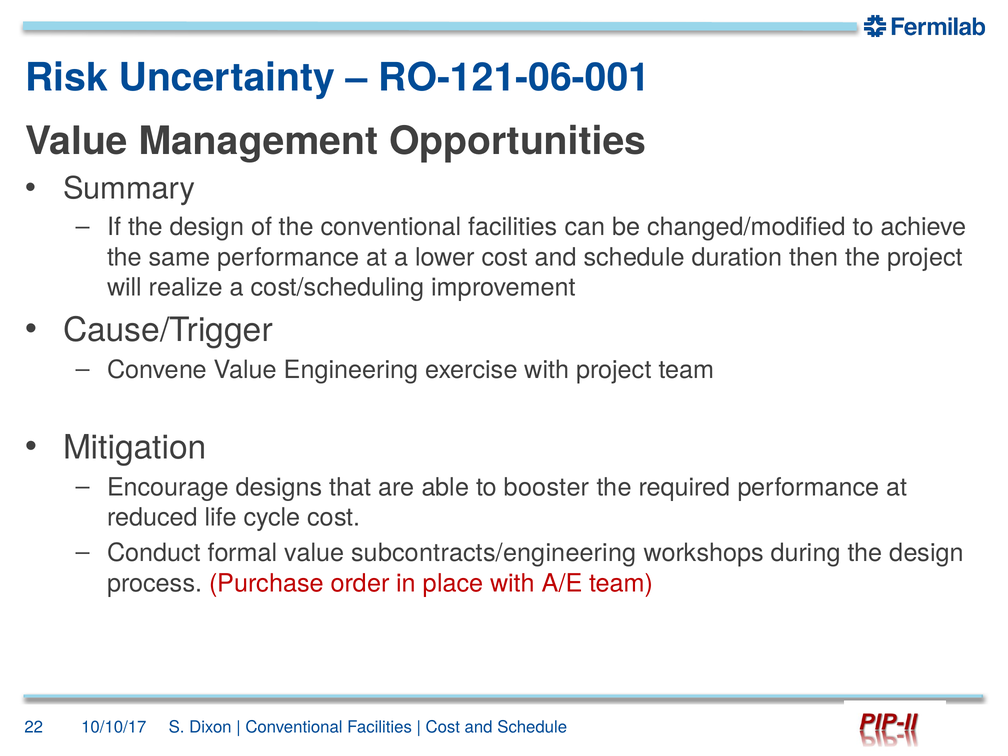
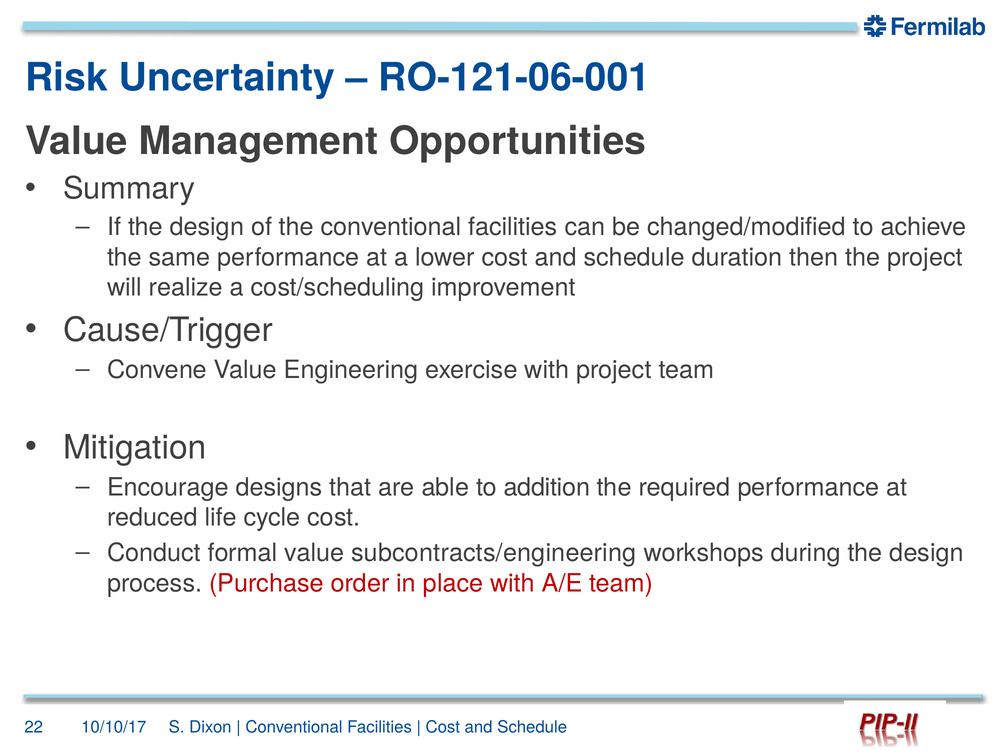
booster: booster -> addition (547, 487)
